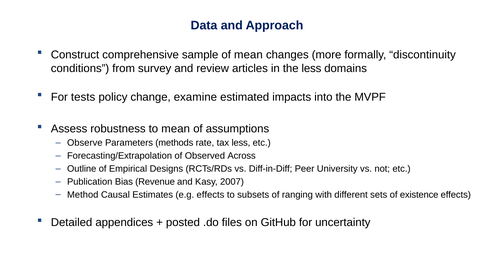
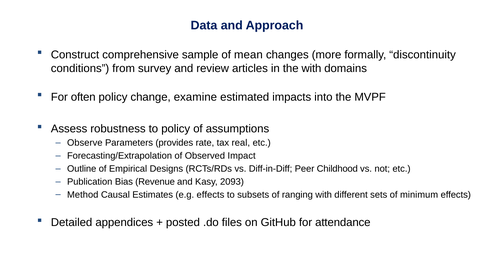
the less: less -> with (311, 68)
tests: tests -> often (83, 97)
to mean: mean -> policy (176, 129)
methods: methods -> provides (174, 143)
tax less: less -> real (241, 143)
Across: Across -> Impact (242, 156)
University: University -> Childhood (337, 169)
2007: 2007 -> 2093 (232, 182)
existence: existence -> minimum (419, 195)
uncertainty: uncertainty -> attendance (343, 222)
